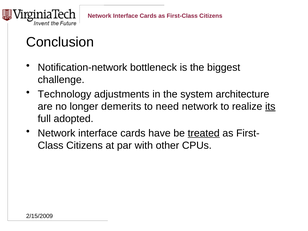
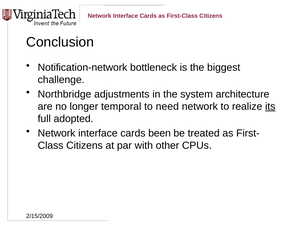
Technology: Technology -> Northbridge (65, 94)
demerits: demerits -> temporal (121, 106)
have: have -> been (160, 133)
treated underline: present -> none (204, 133)
